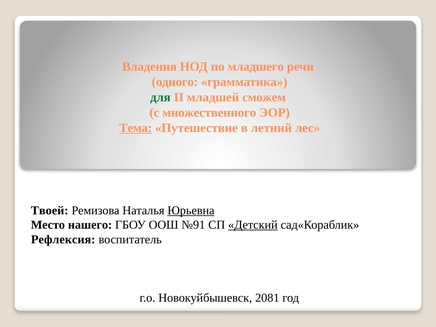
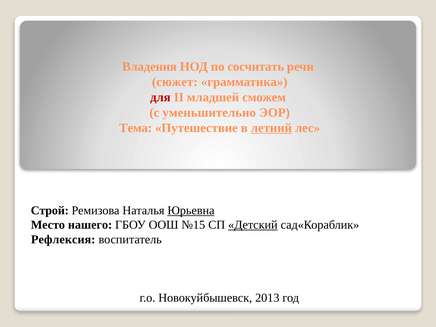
младшего: младшего -> сосчитать (256, 67)
одного: одного -> сюжет (175, 82)
для colour: green -> red (160, 97)
множественного: множественного -> уменьшительно (209, 113)
Тема underline: present -> none (136, 128)
летний underline: none -> present (271, 128)
Твоей: Твоей -> Строй (50, 210)
№91: №91 -> №15 (193, 225)
2081: 2081 -> 2013 (267, 298)
